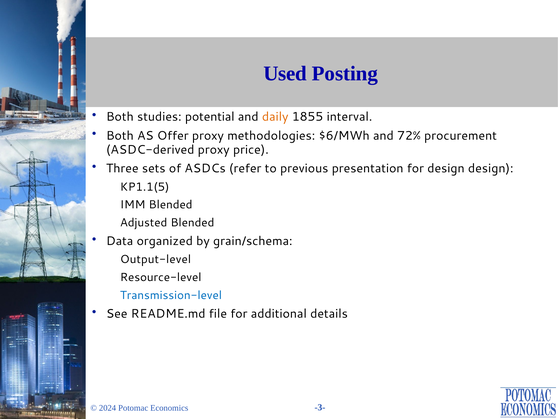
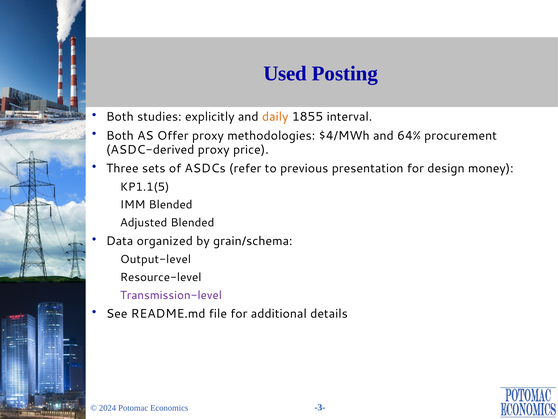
potential: potential -> explicitly (210, 117)
$6/MWh: $6/MWh -> $4/MWh (344, 135)
72%: 72% -> 64% (409, 135)
design design: design -> money (491, 168)
Transmission-level colour: blue -> purple (171, 295)
